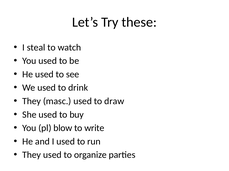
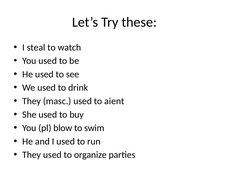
draw: draw -> aient (114, 102)
write: write -> swim (94, 129)
